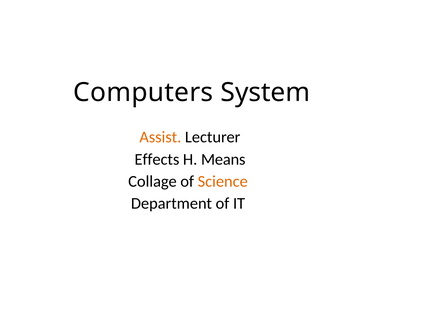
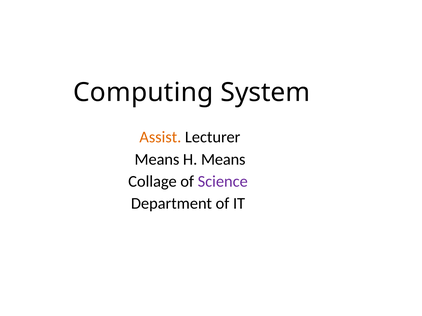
Computers: Computers -> Computing (143, 92)
Effects: Effects -> Means (157, 160)
Science colour: orange -> purple (223, 182)
